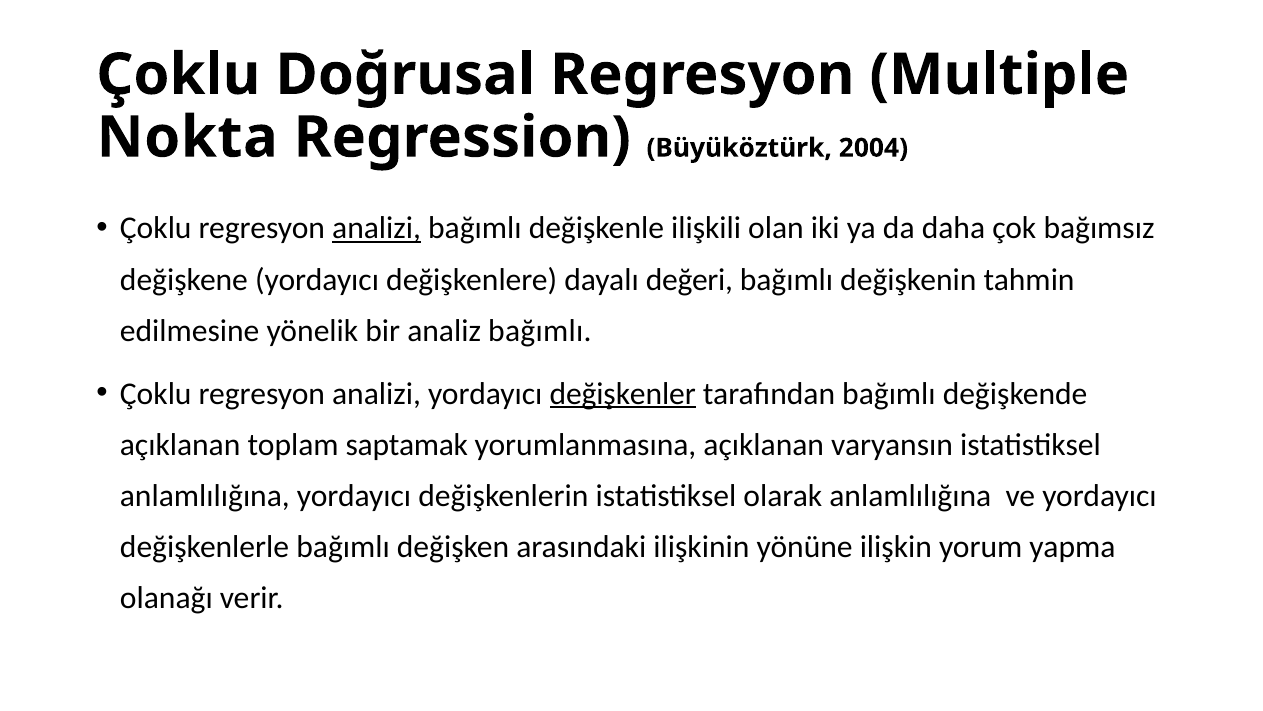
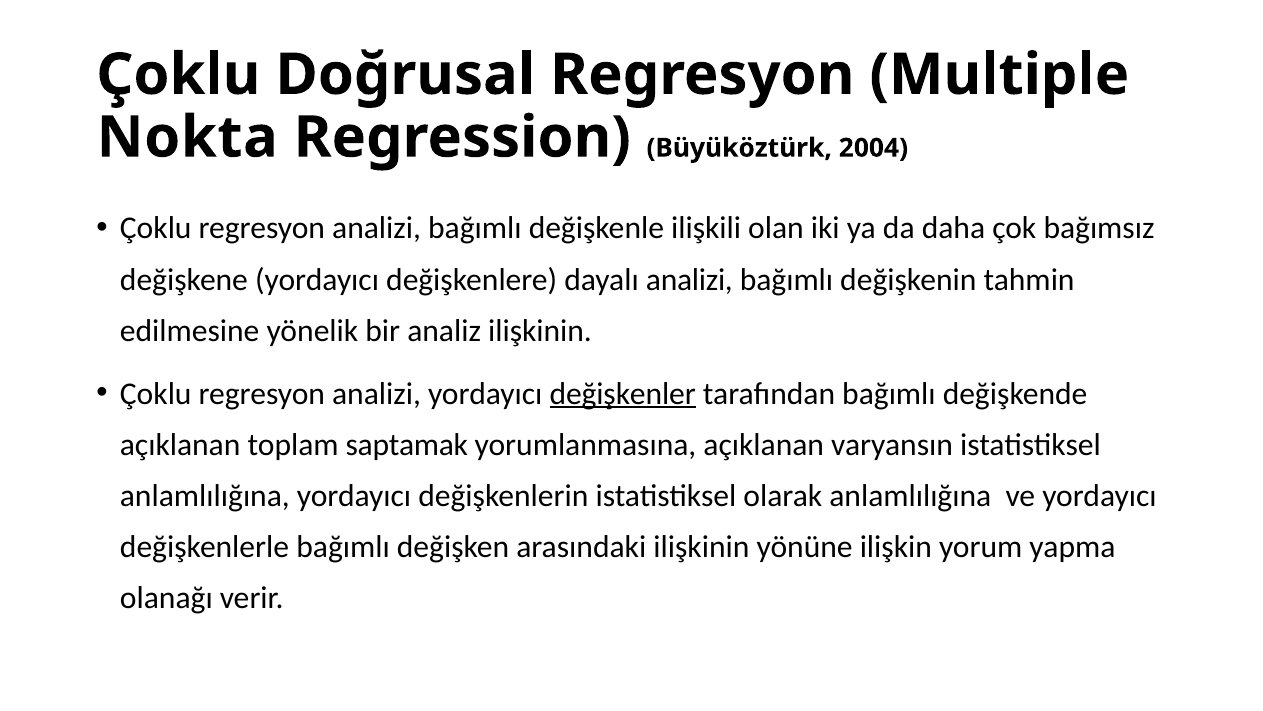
analizi underline: present -> none (377, 228)
dayalı değeri: değeri -> analizi (689, 279)
analiz bağımlı: bağımlı -> ilişkinin (540, 331)
